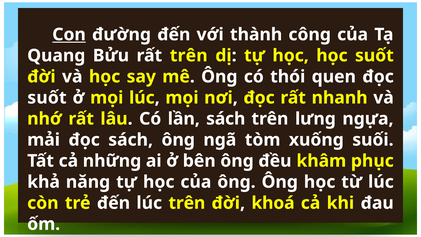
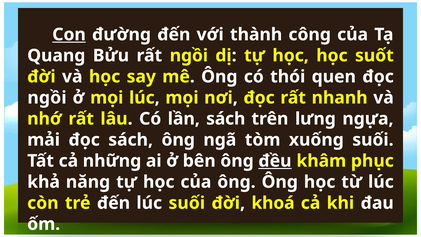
rất trên: trên -> ngồi (189, 56)
suốt: suốt -> ngồi (47, 98)
đều underline: none -> present (275, 161)
lúc trên: trên -> suối (187, 203)
